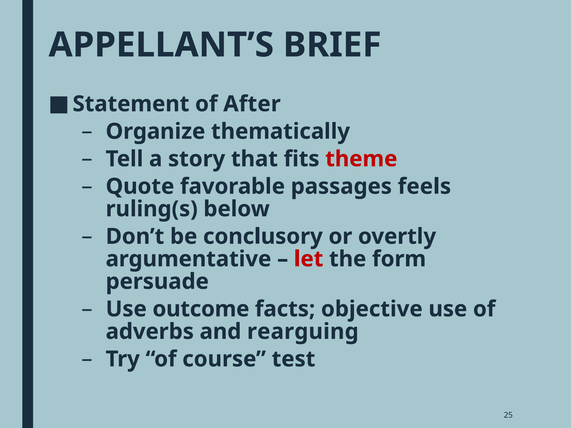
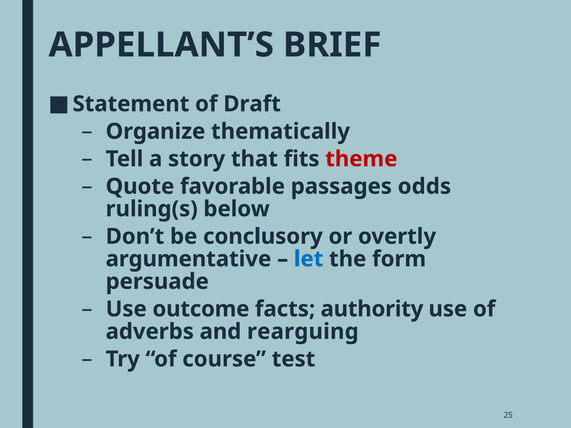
After: After -> Draft (252, 104)
feels: feels -> odds (424, 187)
let colour: red -> blue (309, 259)
objective: objective -> authority (372, 309)
